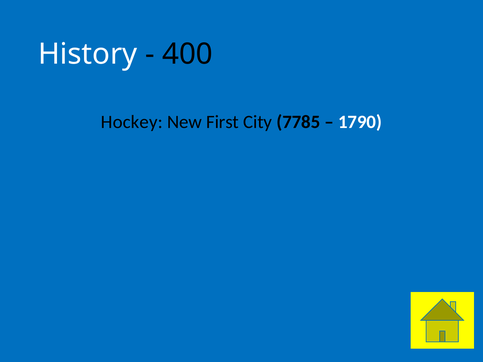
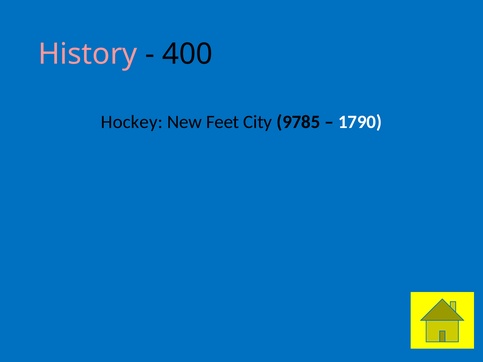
History colour: white -> pink (88, 54)
First: First -> Feet (223, 122)
7785: 7785 -> 9785 (298, 122)
